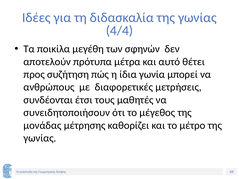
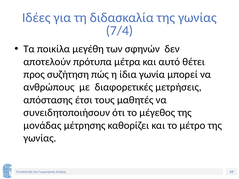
4/4: 4/4 -> 7/4 (119, 31)
συνδέονται: συνδέονται -> απόστασης (48, 100)
